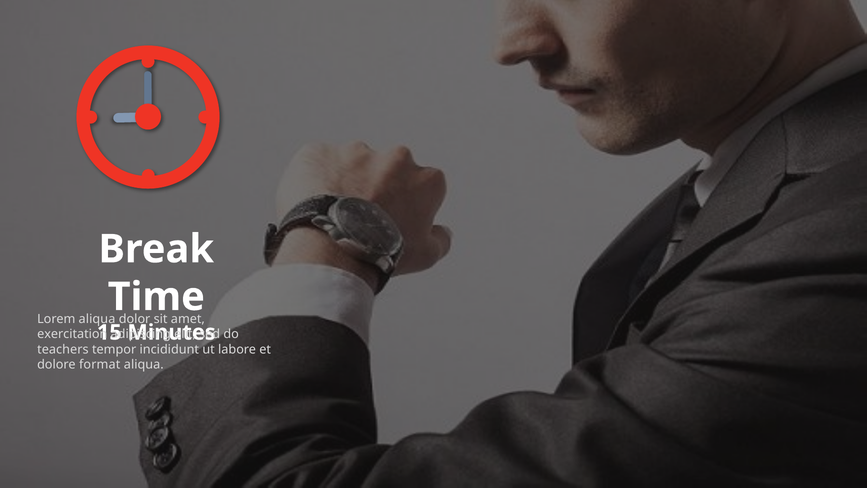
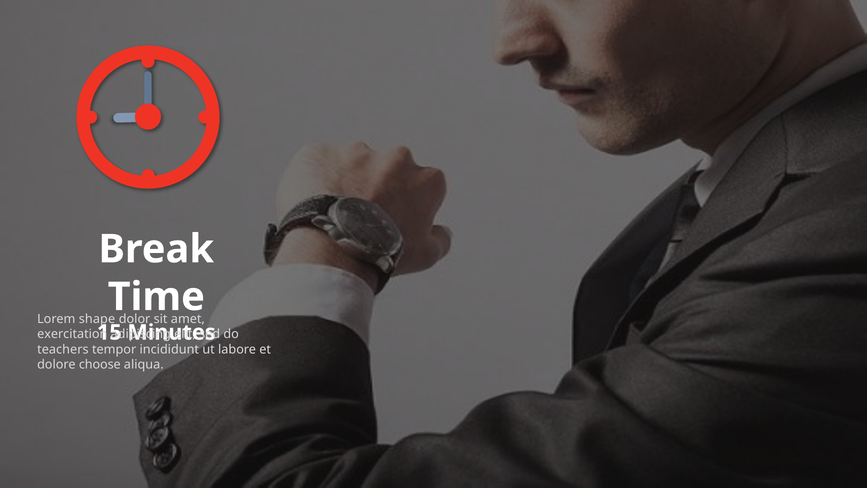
Lorem aliqua: aliqua -> shape (97, 319)
format: format -> choose (100, 364)
